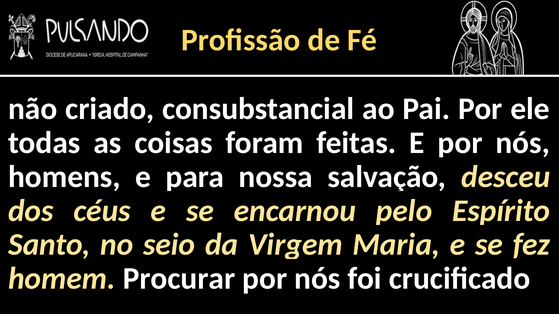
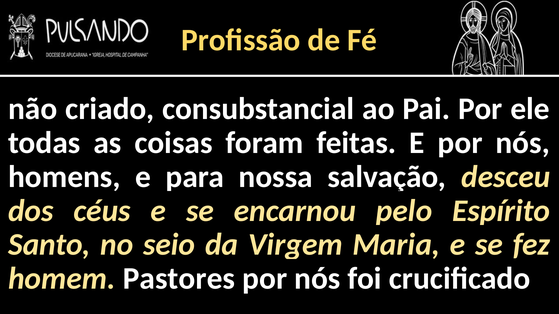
Procurar: Procurar -> Pastores (179, 279)
